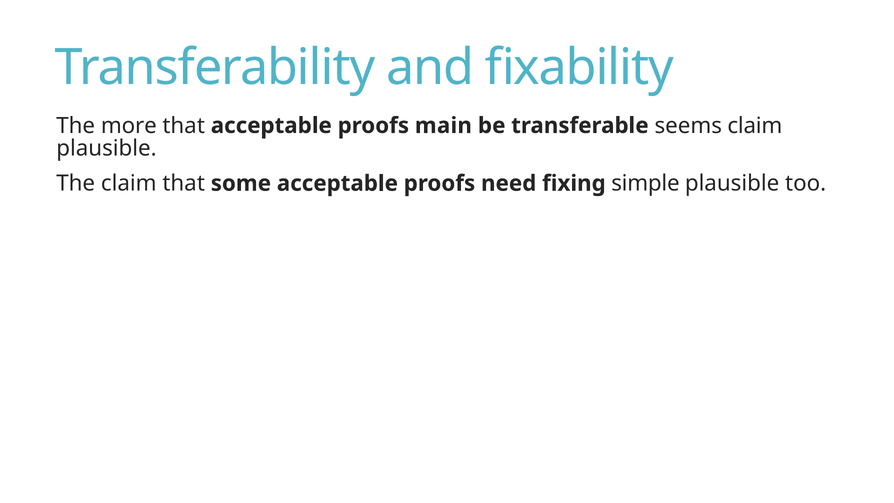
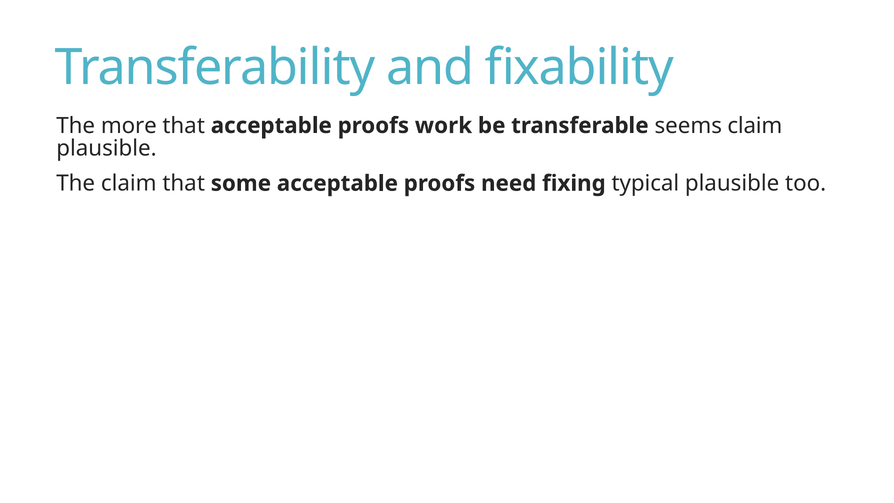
main: main -> work (443, 126)
simple: simple -> typical (645, 183)
